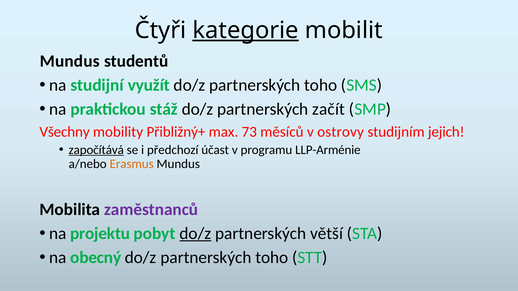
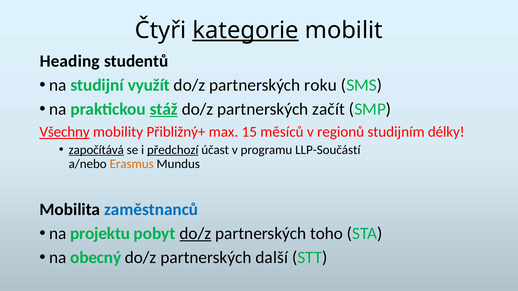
Mundus: Mundus -> Heading (70, 61)
toho: toho -> roku (321, 85)
stáž underline: none -> present (164, 109)
Všechny underline: none -> present (65, 132)
73: 73 -> 15 (249, 132)
ostrovy: ostrovy -> regionů (341, 132)
jejich: jejich -> délky (446, 132)
předchozí underline: none -> present (173, 150)
LLP-Arménie: LLP-Arménie -> LLP-Součástí (328, 150)
zaměstnanců colour: purple -> blue (151, 210)
větší: větší -> toho (327, 234)
toho: toho -> další (272, 258)
